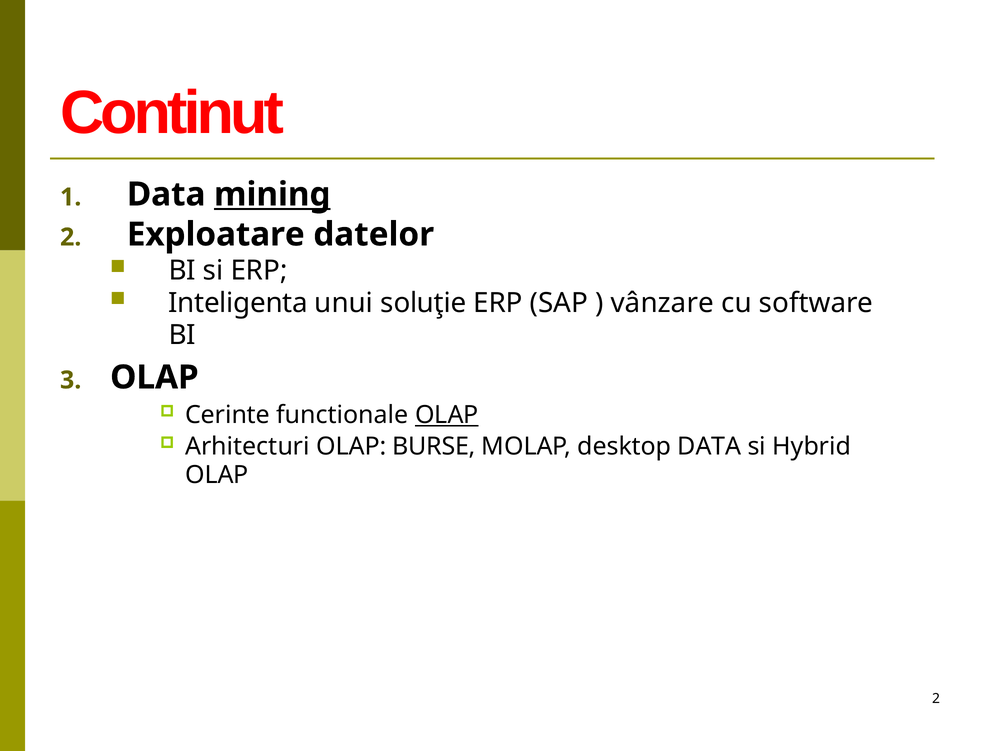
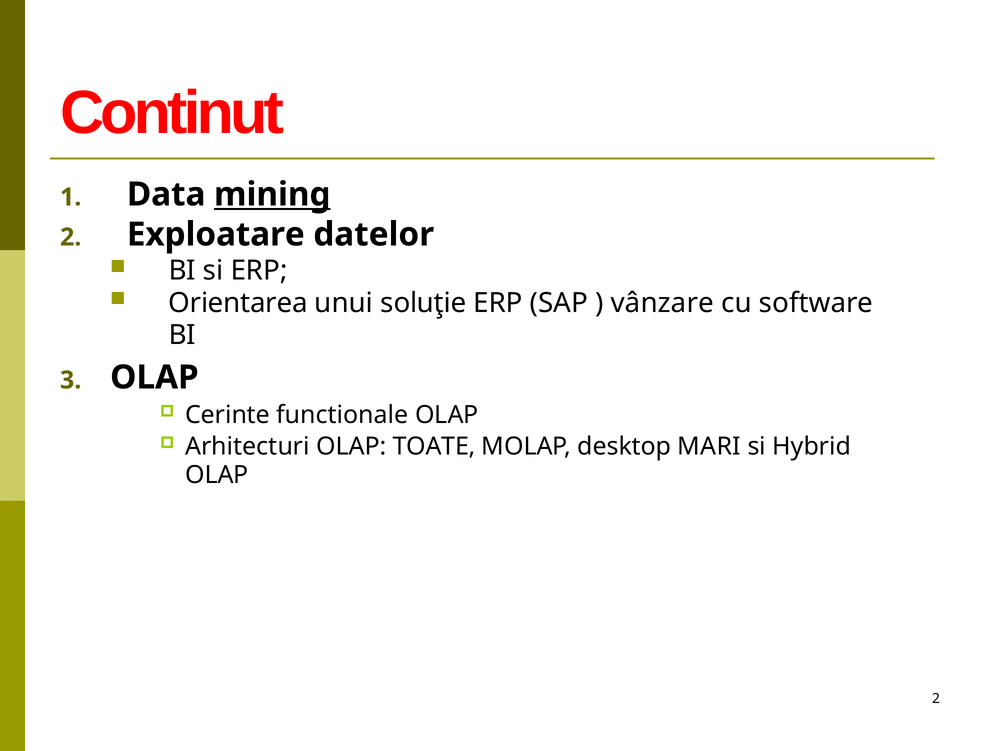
Inteligenta: Inteligenta -> Orientarea (238, 303)
OLAP underline: present -> none (447, 415)
BURSE: BURSE -> TOATE (434, 446)
desktop DATA: DATA -> MARI (709, 446)
